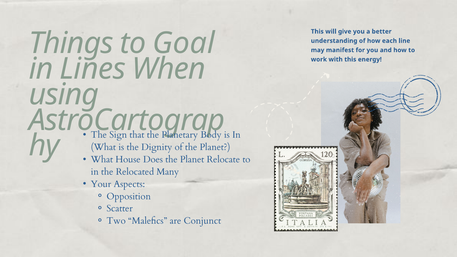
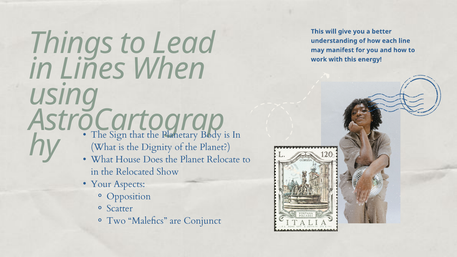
Goal: Goal -> Lead (184, 43)
Many: Many -> Show (168, 172)
